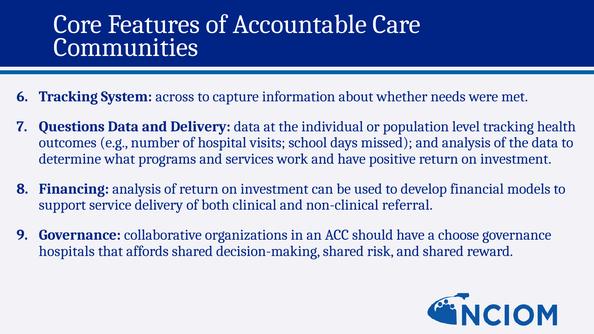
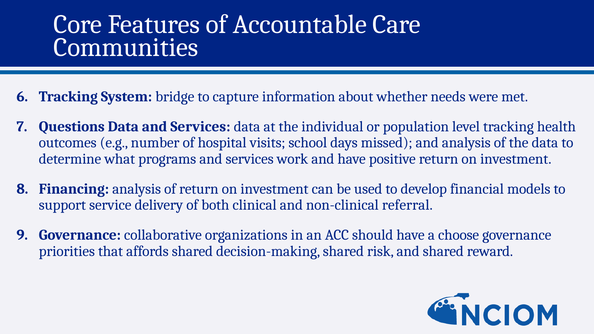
across: across -> bridge (175, 97)
Data and Delivery: Delivery -> Services (200, 127)
hospitals: hospitals -> priorities (67, 251)
